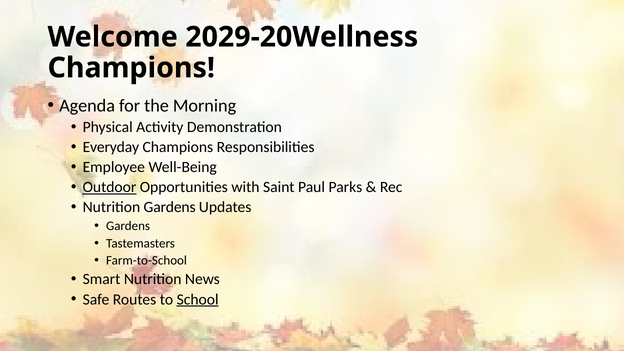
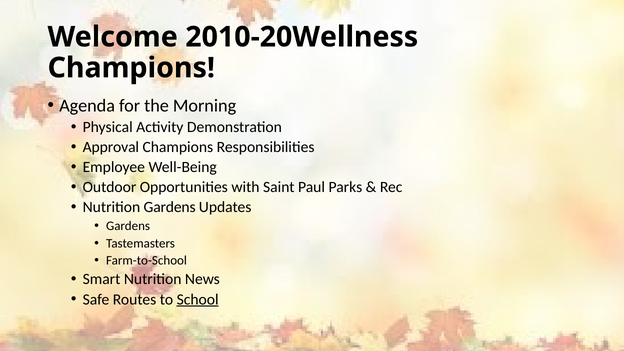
2029-20Wellness: 2029-20Wellness -> 2010-20Wellness (302, 37)
Everyday: Everyday -> Approval (111, 147)
Outdoor underline: present -> none (109, 187)
